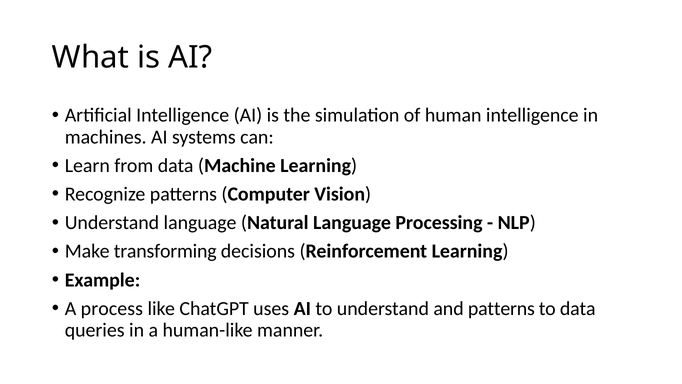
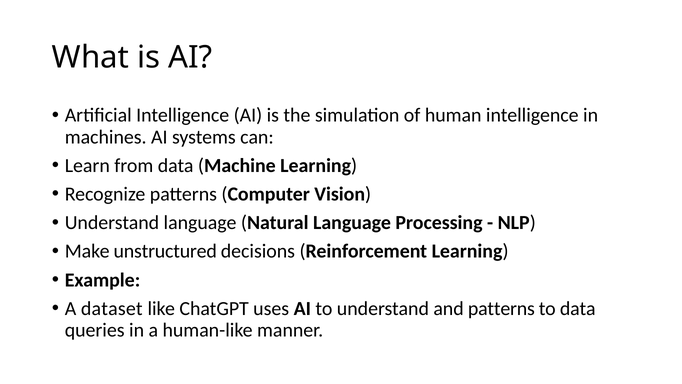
transforming: transforming -> unstructured (165, 251)
process: process -> dataset (112, 308)
